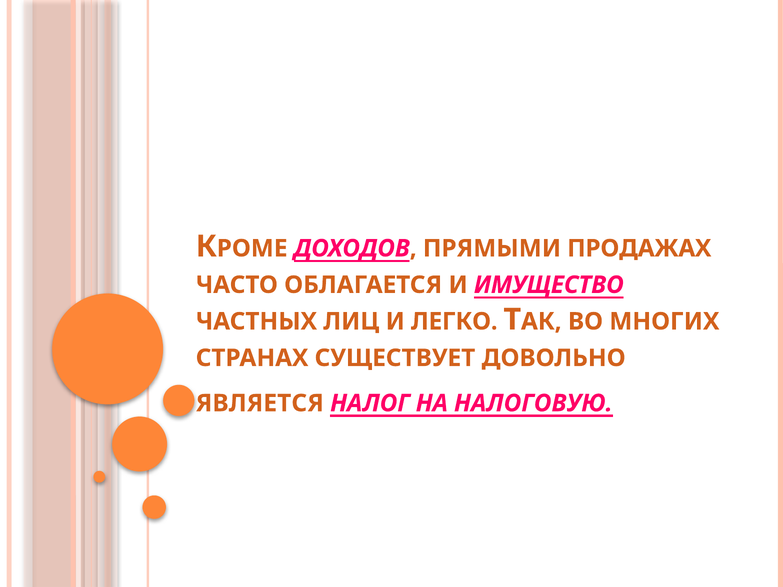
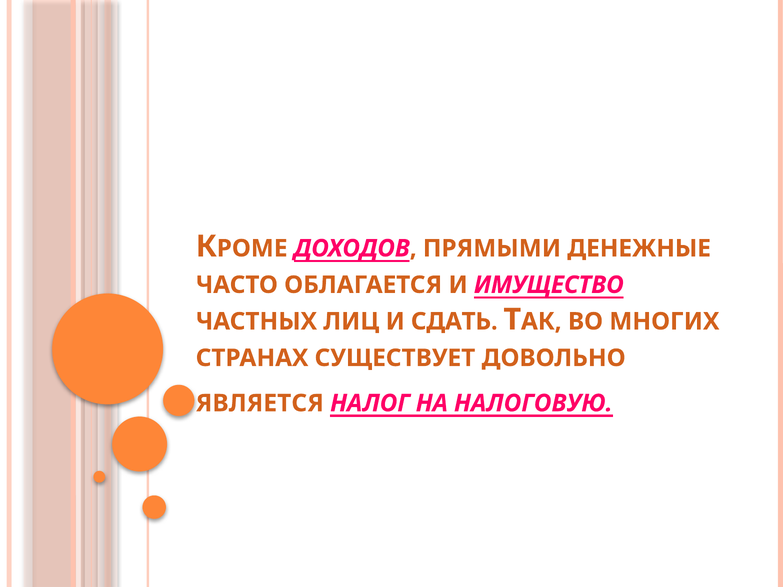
ПРОДАЖАХ: ПРОДАЖАХ -> ДЕНЕЖНЫЕ (639, 248)
ЛЕГКО: ЛЕГКО -> СДАТЬ (454, 322)
